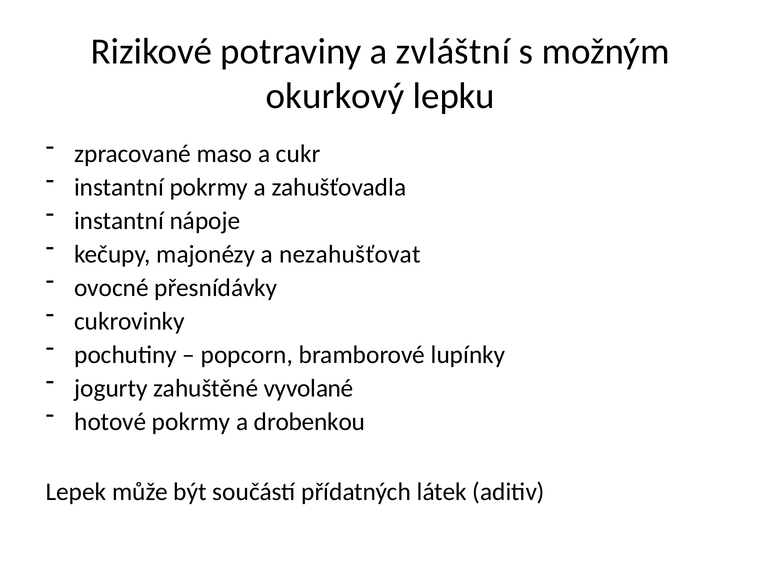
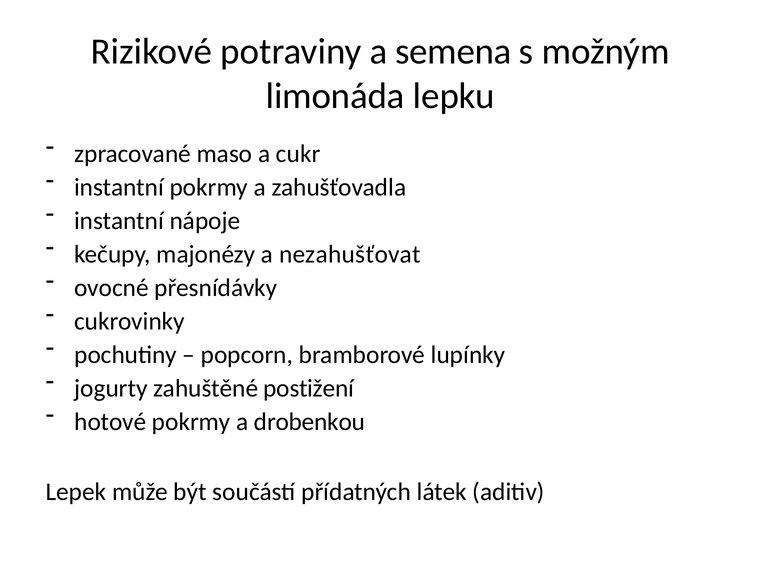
zvláštní: zvláštní -> semena (453, 51)
okurkový: okurkový -> limonáda (335, 96)
vyvolané: vyvolané -> postižení (309, 388)
